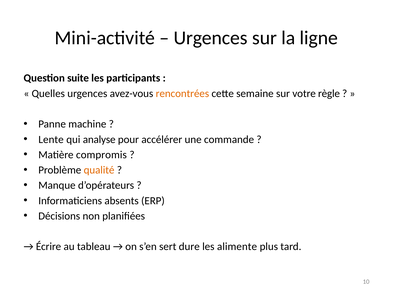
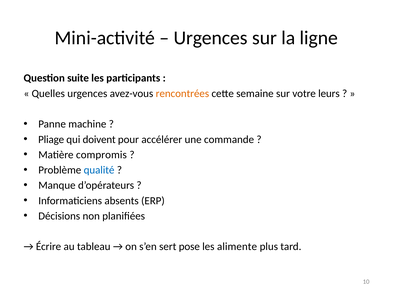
règle: règle -> leurs (329, 93)
Lente: Lente -> Pliage (51, 139)
analyse: analyse -> doivent (99, 139)
qualité colour: orange -> blue (99, 170)
dure: dure -> pose (189, 246)
